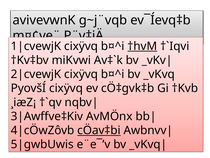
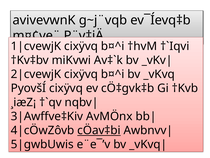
†hvM underline: present -> none (142, 46)
